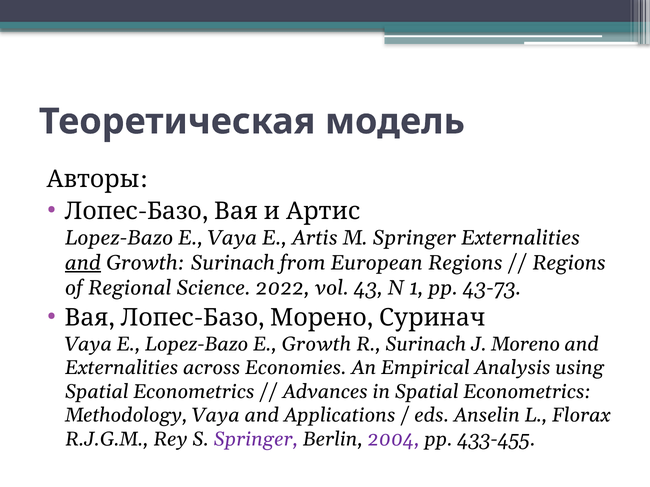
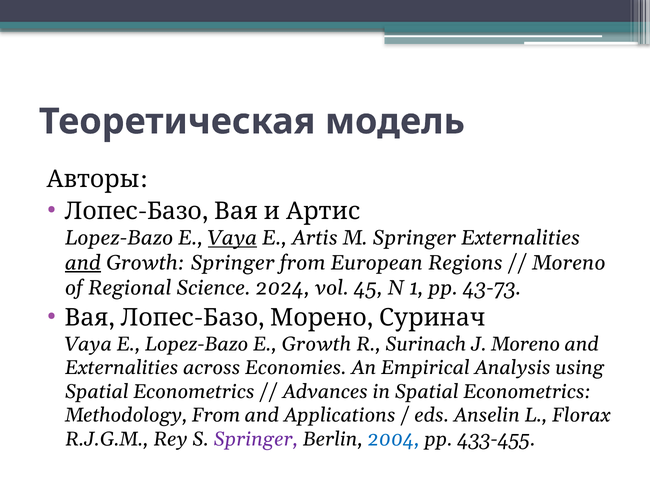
Vaya underline: none -> present (233, 238)
Growth Surinach: Surinach -> Springer (233, 263)
Regions: Regions -> Moreno (569, 263)
2022: 2022 -> 2024 (283, 288)
43: 43 -> 45 (368, 288)
Methodology Vaya: Vaya -> From (216, 416)
2004 colour: purple -> blue (394, 440)
